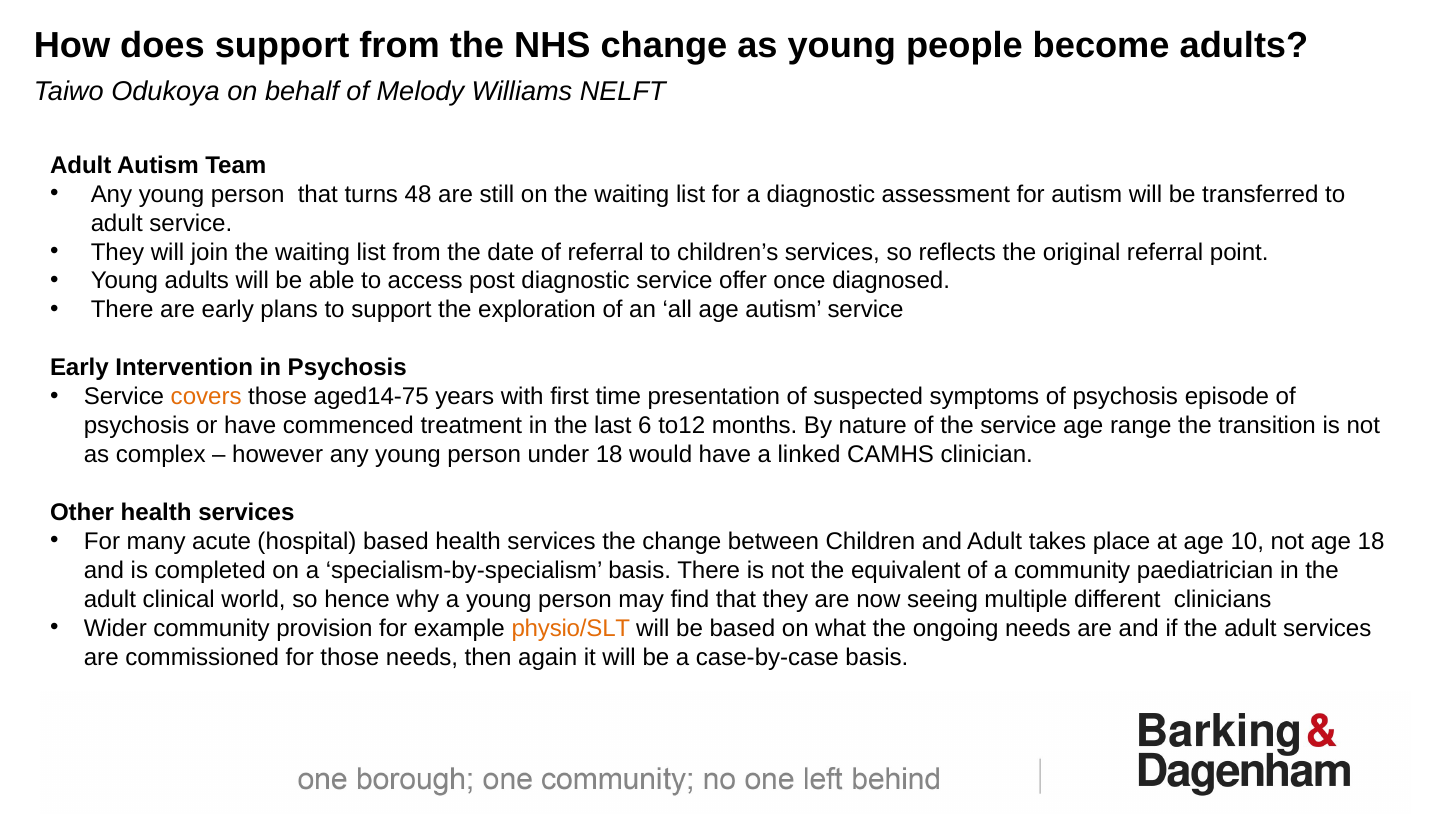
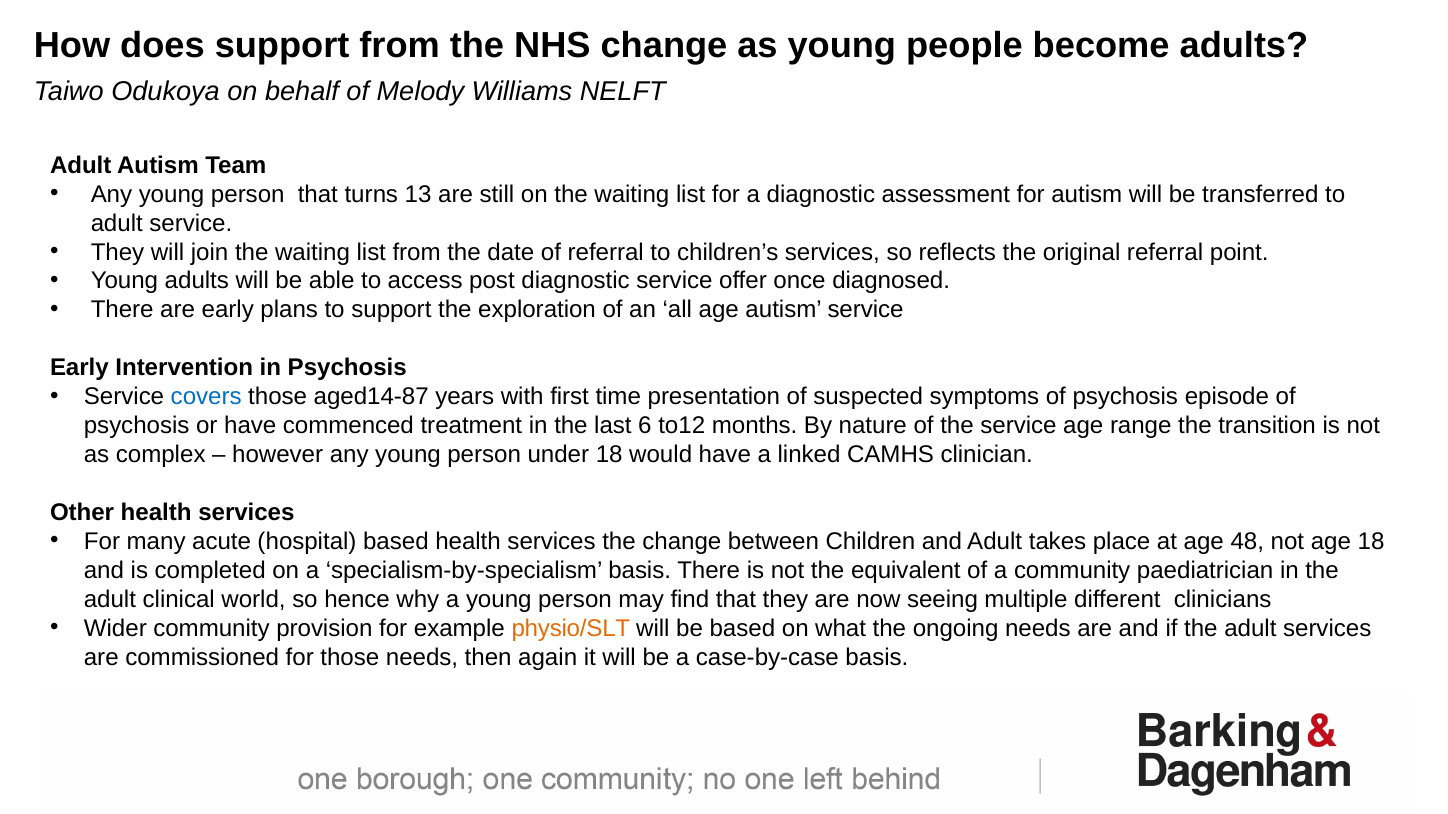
48: 48 -> 13 (418, 194)
covers colour: orange -> blue (206, 397)
aged14-75: aged14-75 -> aged14-87 (371, 397)
10: 10 -> 48 (1247, 542)
